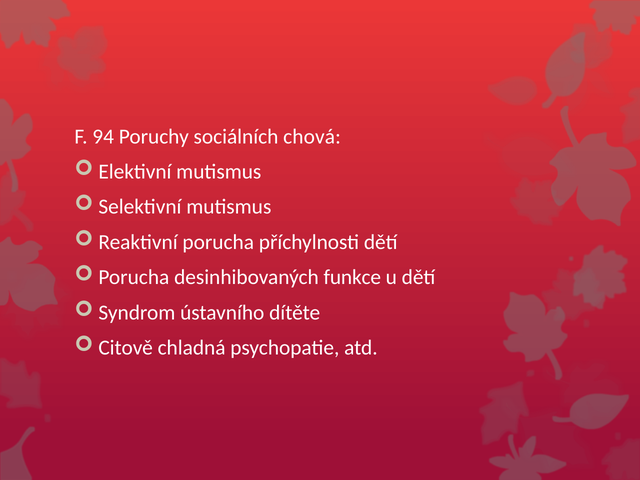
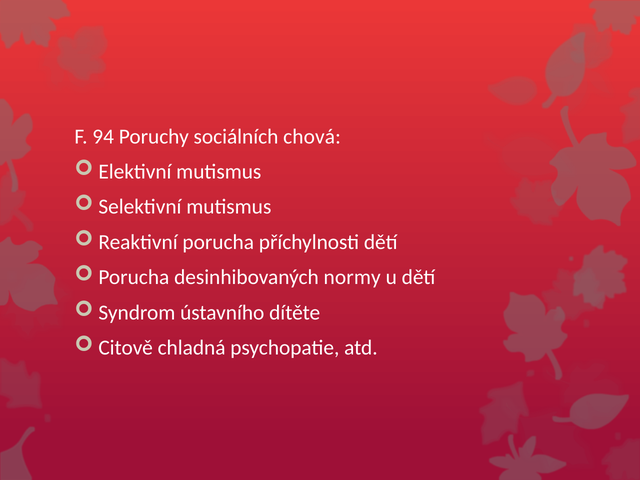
funkce: funkce -> normy (352, 277)
